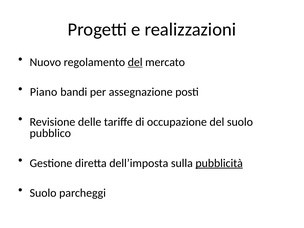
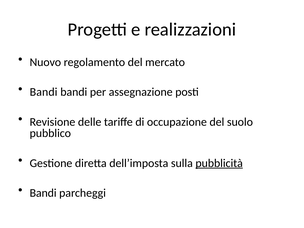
del underline: present -> none (135, 62)
Piano: Piano -> Bandi (44, 92)
Suolo: Suolo -> Bandi (43, 193)
